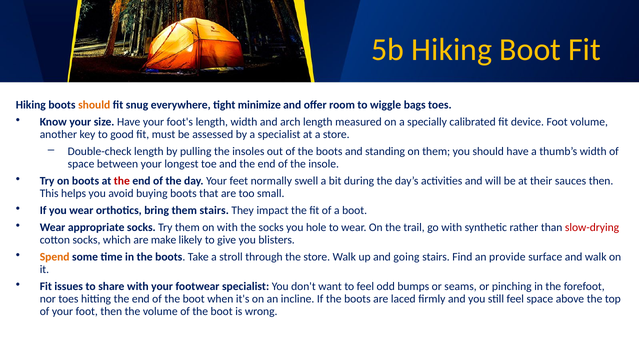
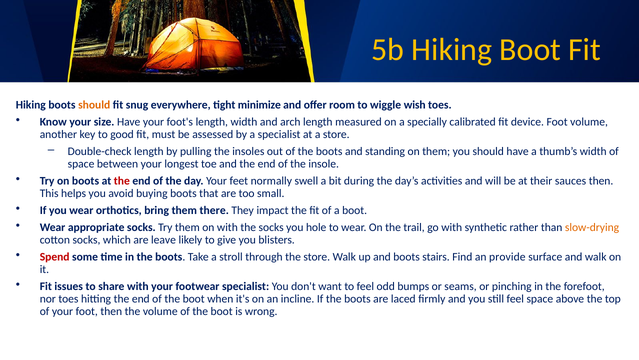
bags: bags -> wish (415, 105)
them stairs: stairs -> there (214, 210)
slow-drying colour: red -> orange (592, 227)
make: make -> leave (164, 239)
Spend colour: orange -> red (55, 256)
and going: going -> boots (407, 256)
